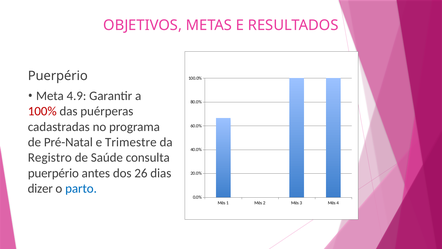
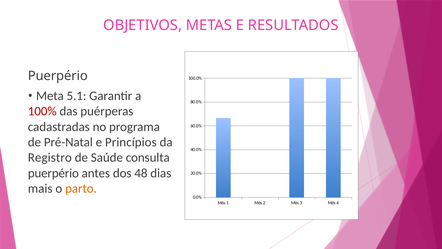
4.9: 4.9 -> 5.1 (76, 96)
Trimestre: Trimestre -> Princípios (131, 142)
26: 26 -> 48 (141, 173)
dizer: dizer -> mais (40, 188)
parto colour: blue -> orange (81, 188)
